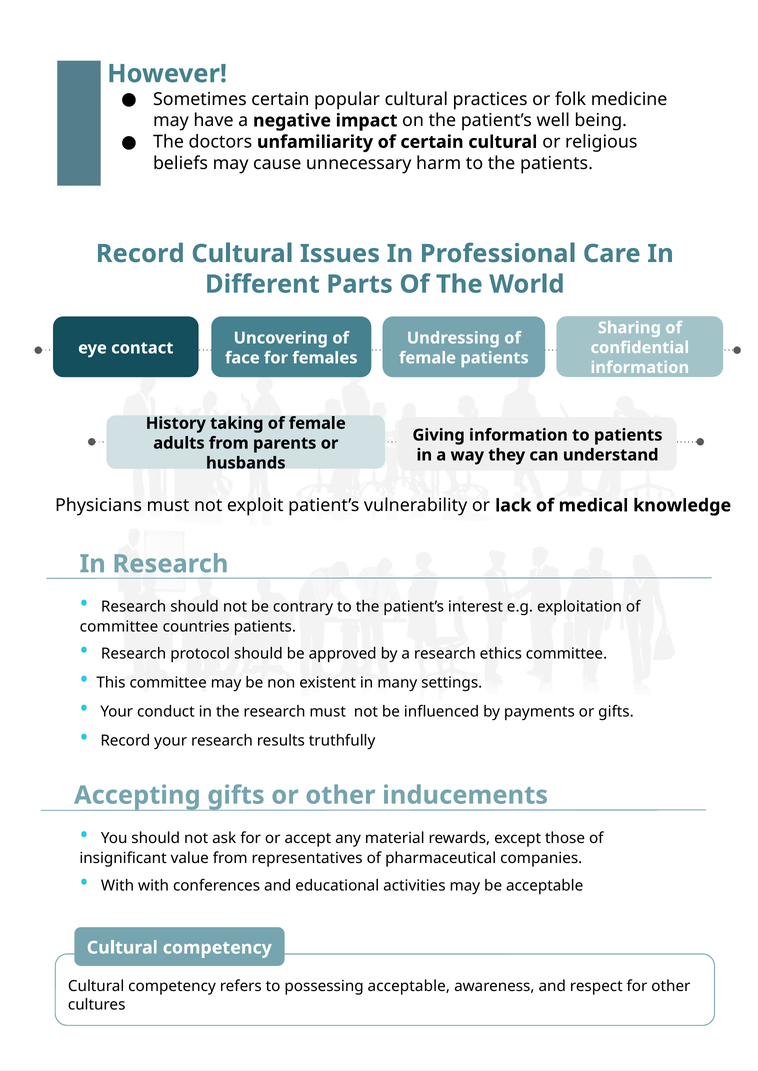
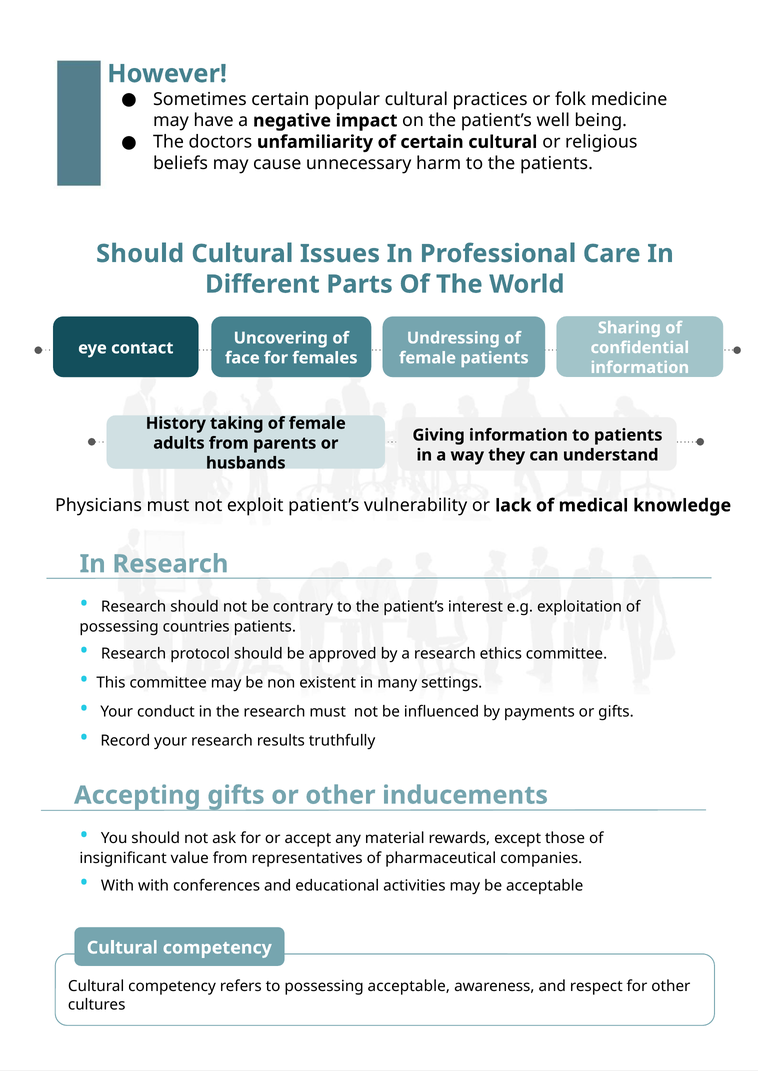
Record: Record -> Should (140, 254)
committee: committee -> possessing (119, 627)
